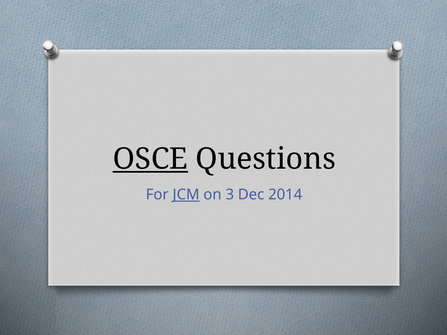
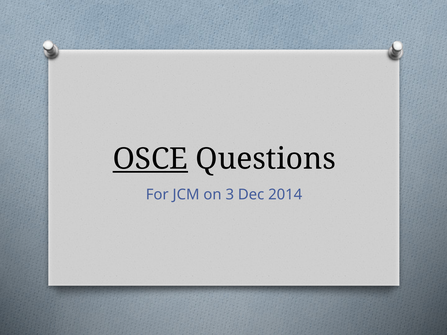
JCM underline: present -> none (186, 195)
